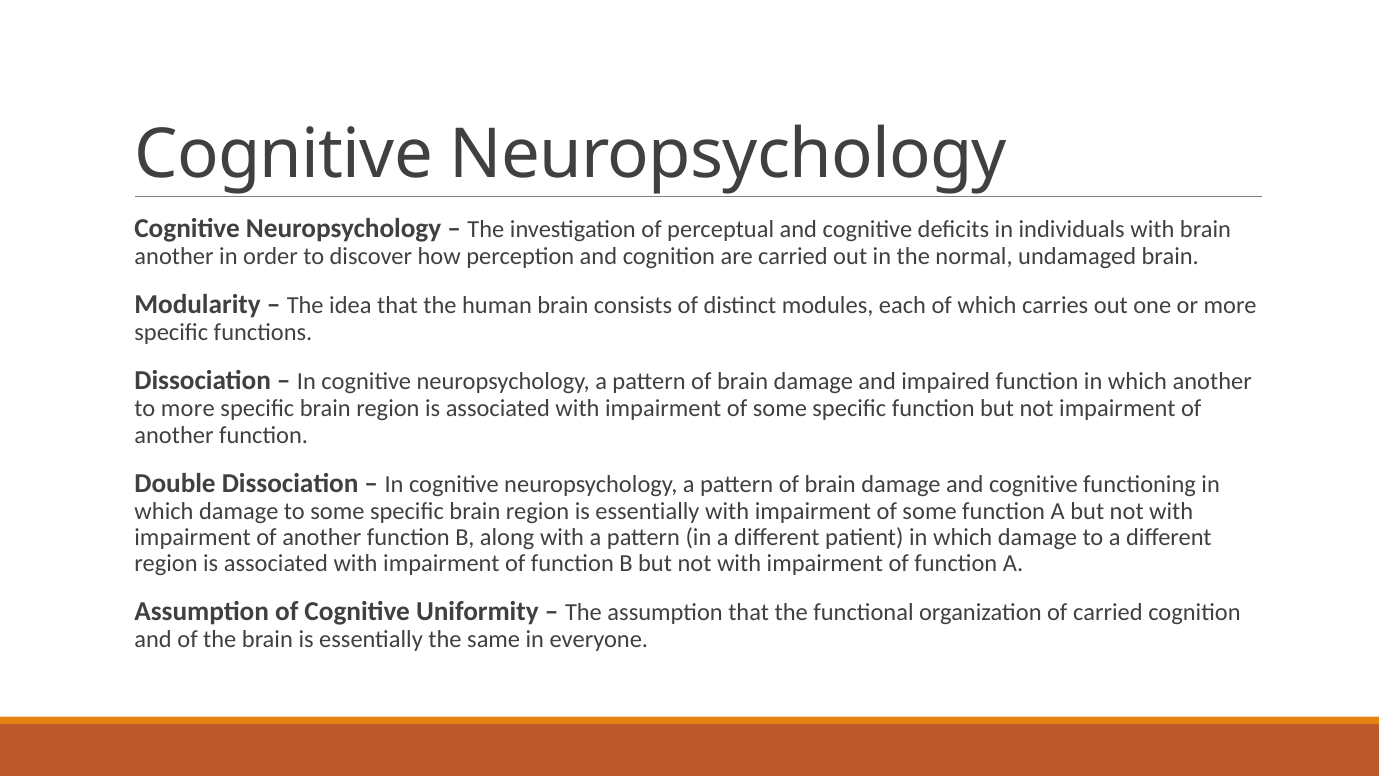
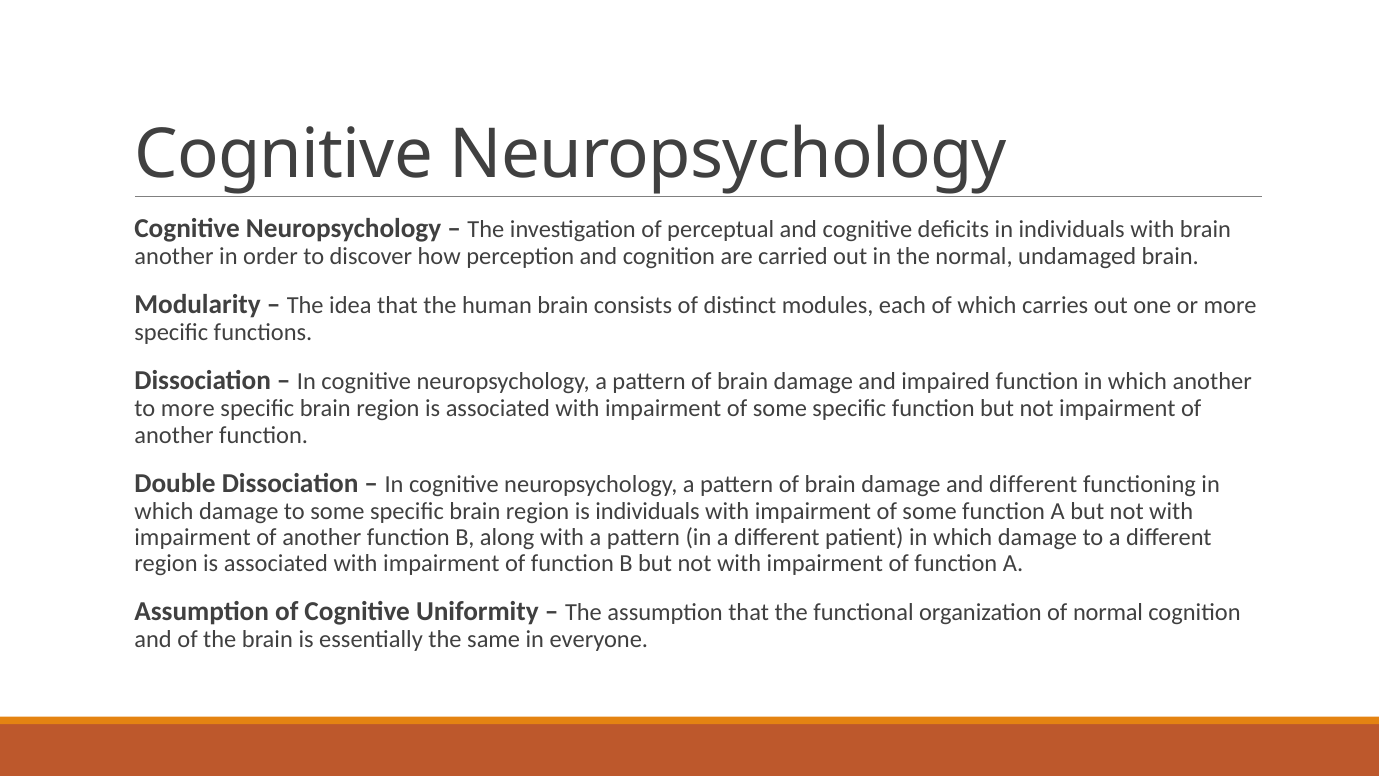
damage and cognitive: cognitive -> different (1033, 484)
region is essentially: essentially -> individuals (648, 511)
of carried: carried -> normal (1108, 613)
